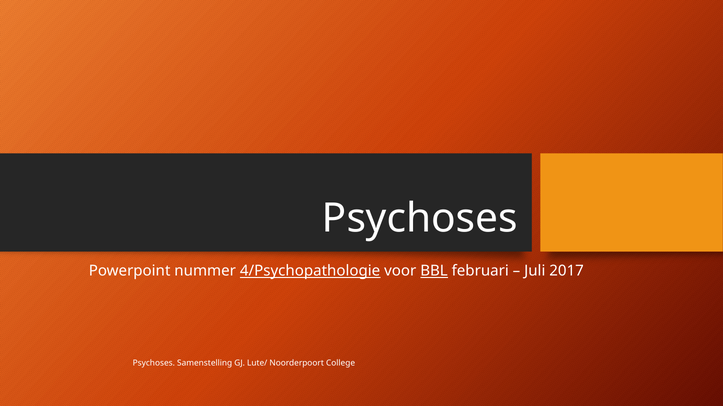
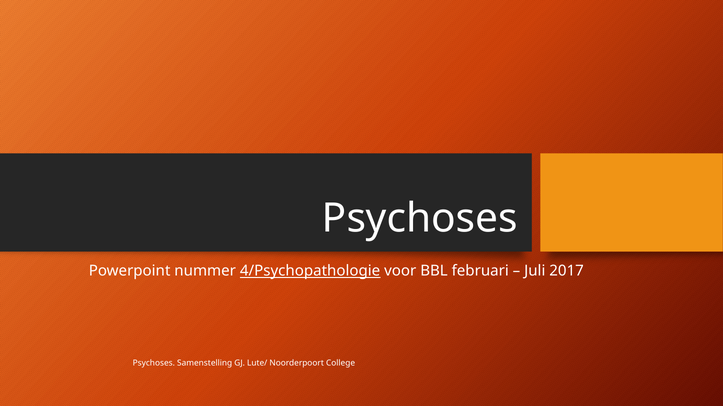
BBL underline: present -> none (434, 271)
